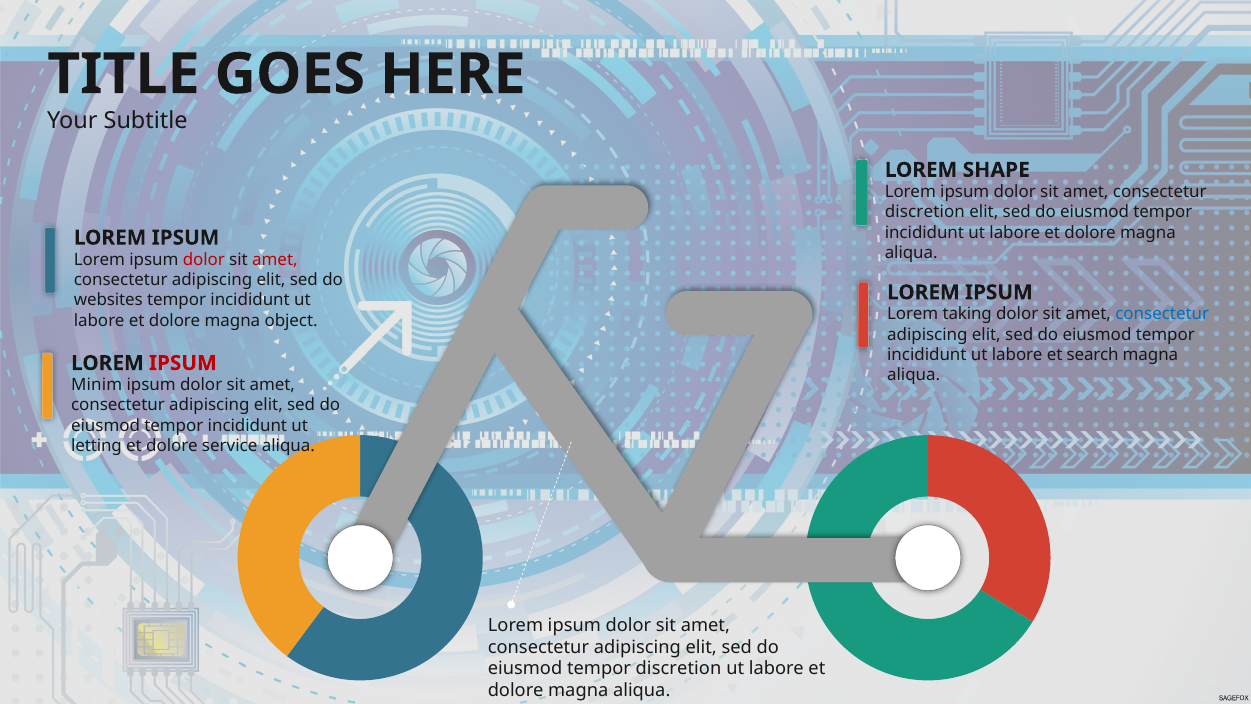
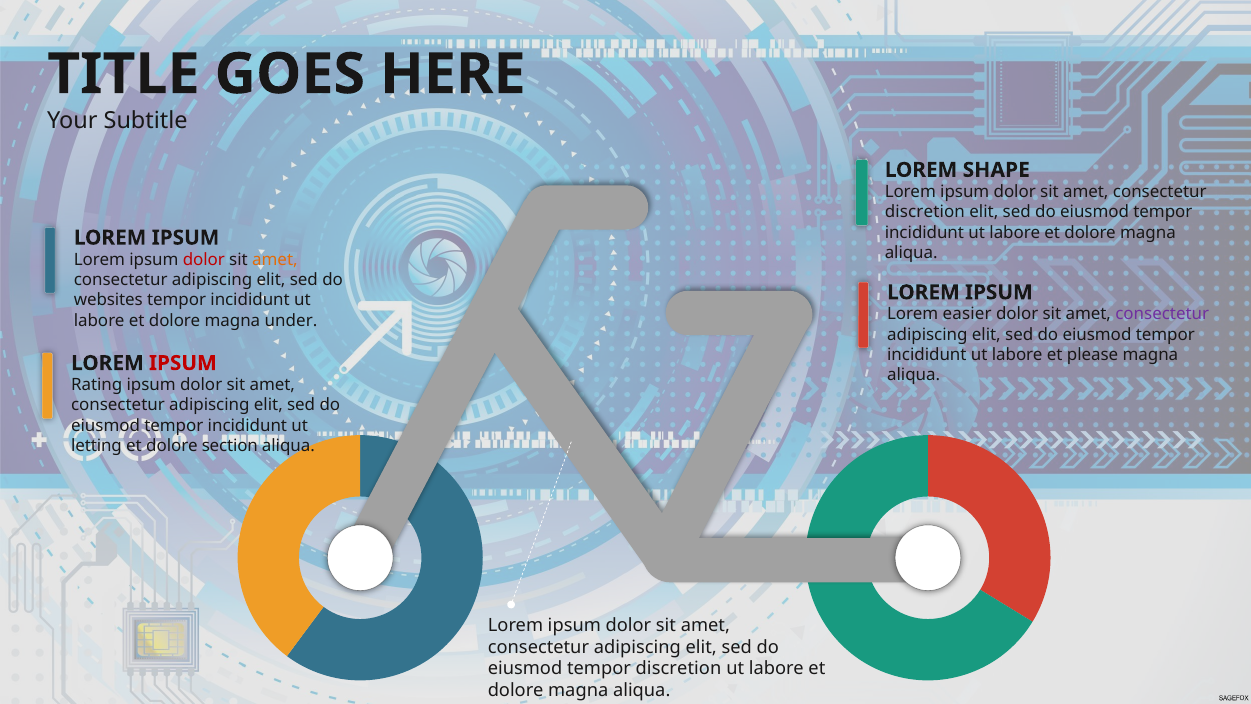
amet colour: red -> orange (275, 259)
taking: taking -> easier (967, 314)
consectetur colour: blue -> purple (1162, 314)
object: object -> under (291, 320)
search: search -> please (1093, 355)
Minim: Minim -> Rating (97, 385)
service: service -> section (230, 446)
